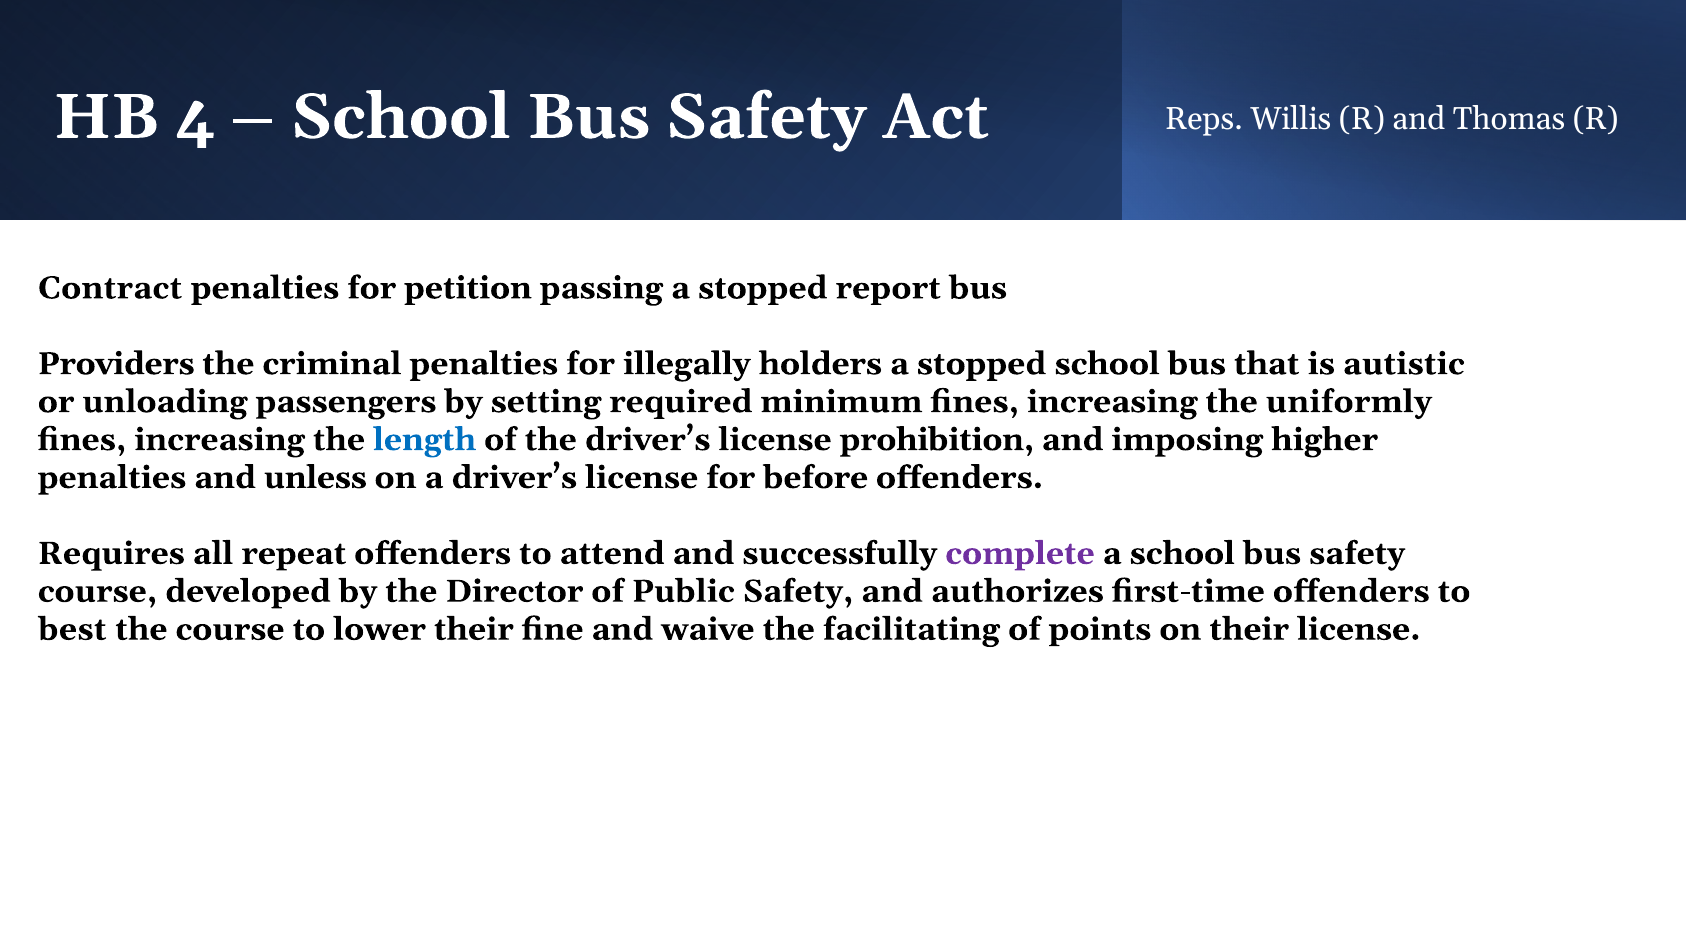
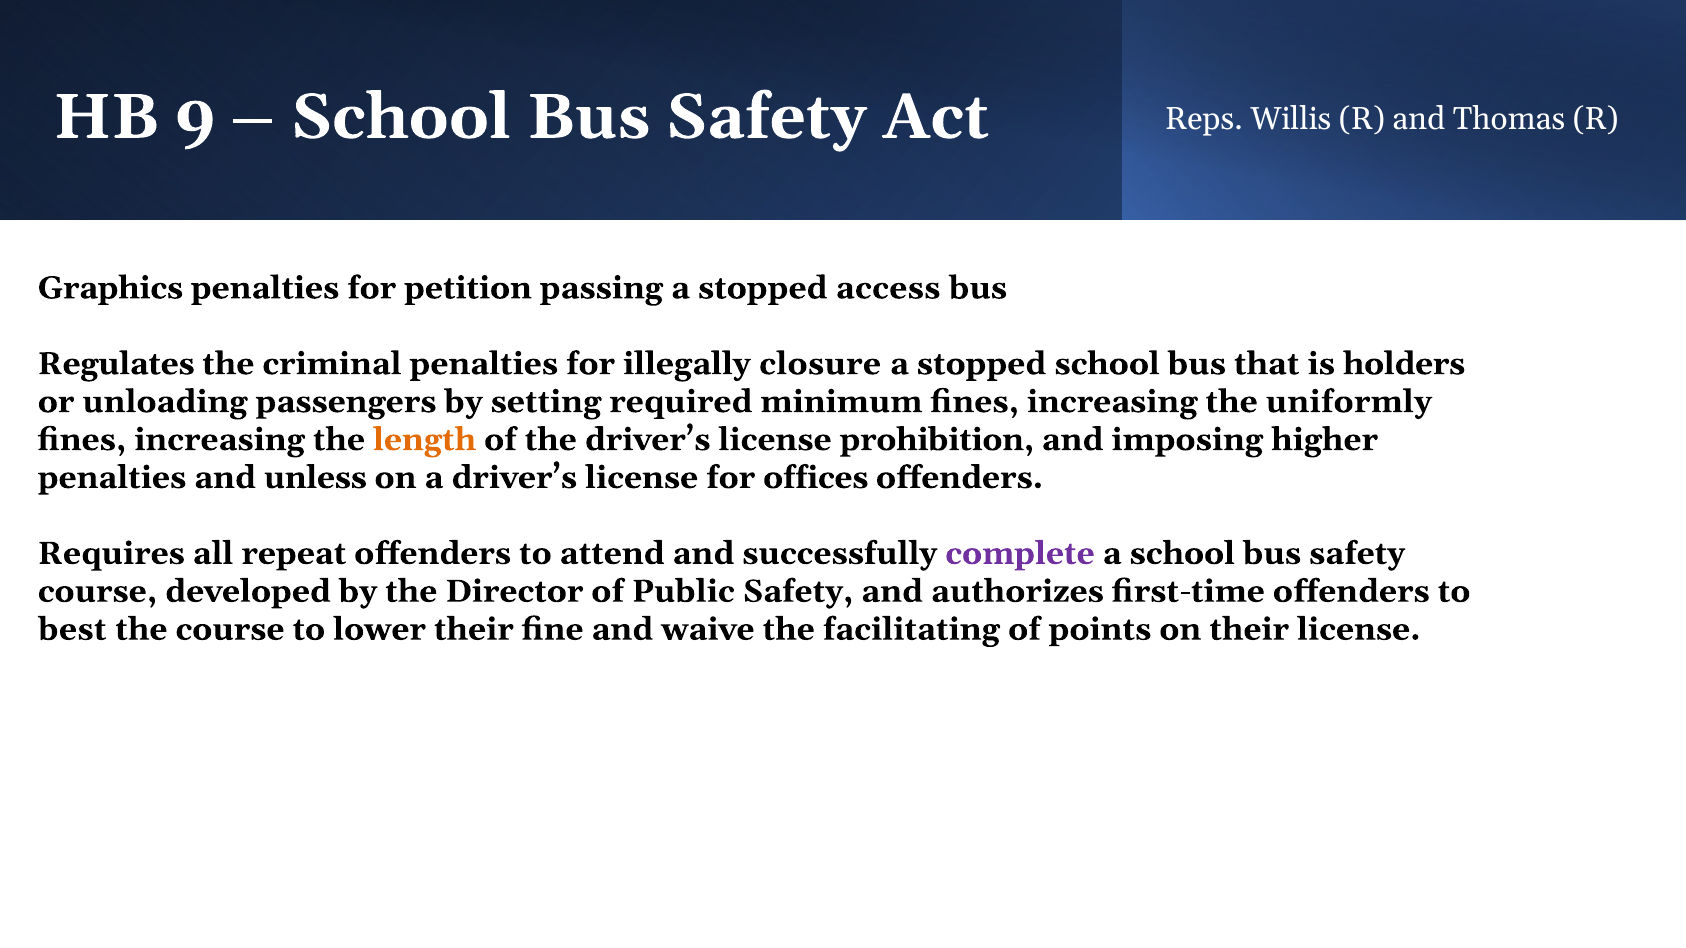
4: 4 -> 9 (195, 117)
Contract: Contract -> Graphics (110, 288)
report: report -> access (888, 288)
Providers: Providers -> Regulates (116, 364)
holders: holders -> closure (820, 364)
autistic: autistic -> holders (1404, 364)
length colour: blue -> orange (425, 440)
before: before -> offices (816, 478)
